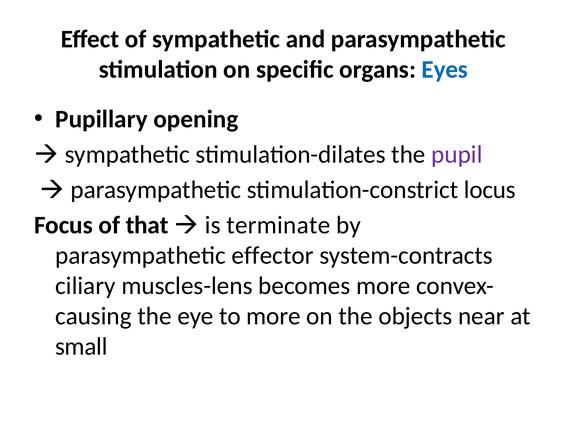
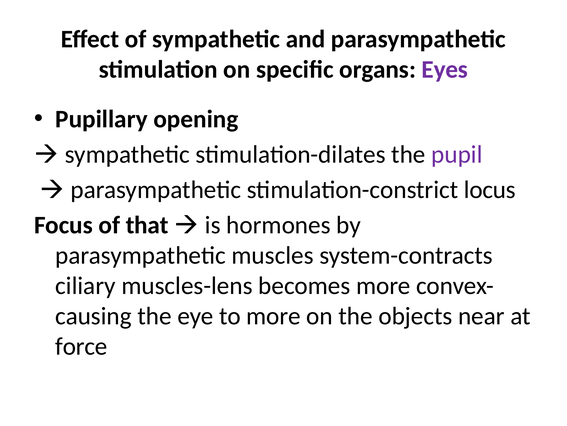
Eyes colour: blue -> purple (445, 69)
terminate: terminate -> hormones (278, 225)
effector: effector -> muscles (273, 255)
small: small -> force (81, 346)
